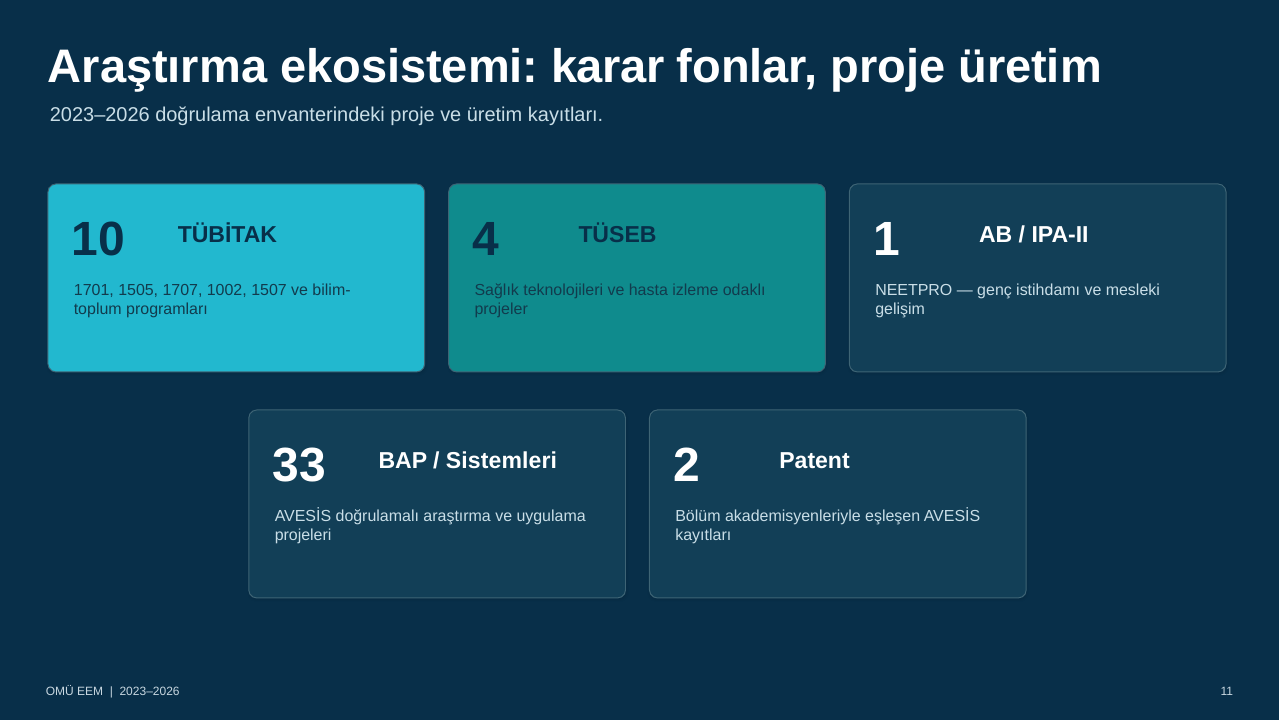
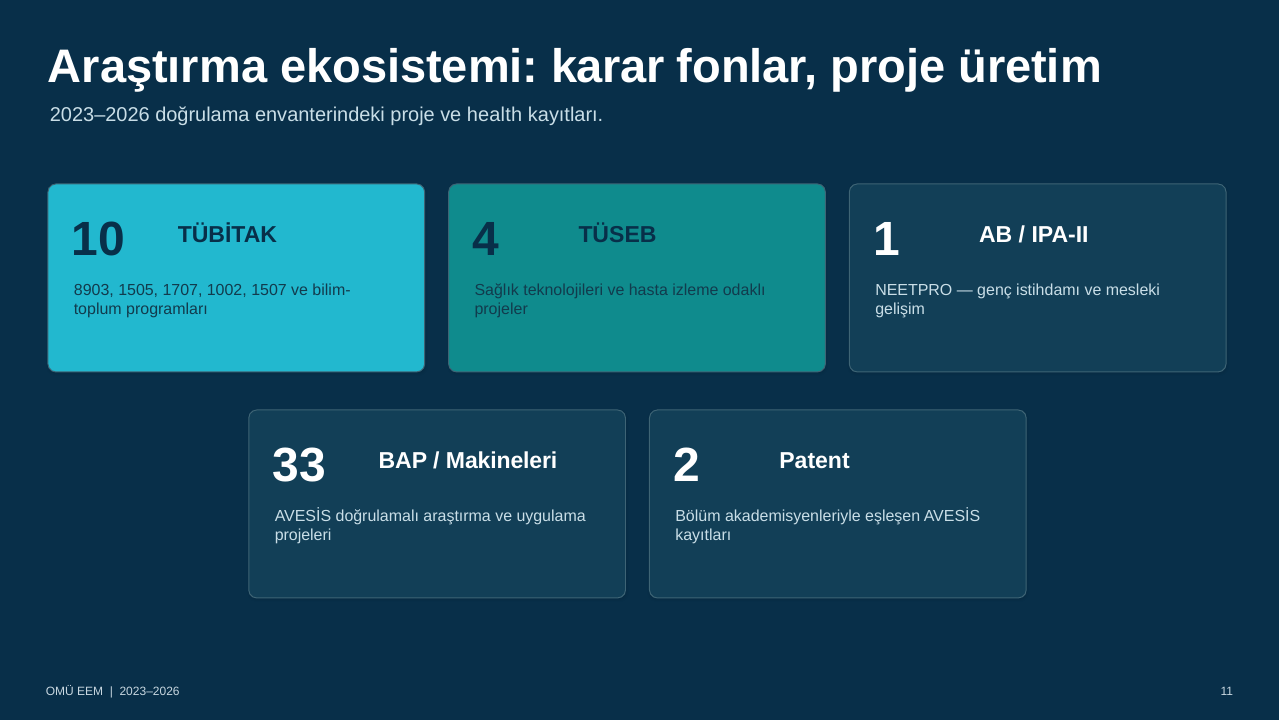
ve üretim: üretim -> health (494, 114)
1701: 1701 -> 8903 (94, 290)
Sistemleri: Sistemleri -> Makineleri (502, 461)
